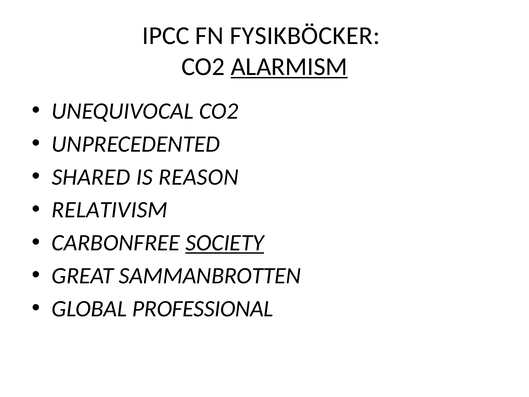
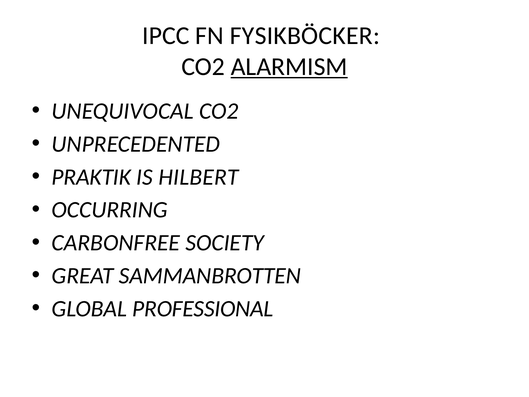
SHARED: SHARED -> PRAKTIK (91, 177)
REASON: REASON -> HILBERT (198, 177)
RELATIVISM: RELATIVISM -> OCCURRING (110, 210)
SOCIETY underline: present -> none (225, 243)
